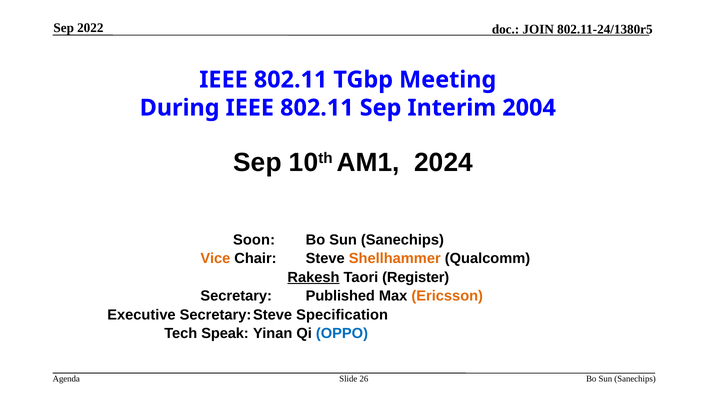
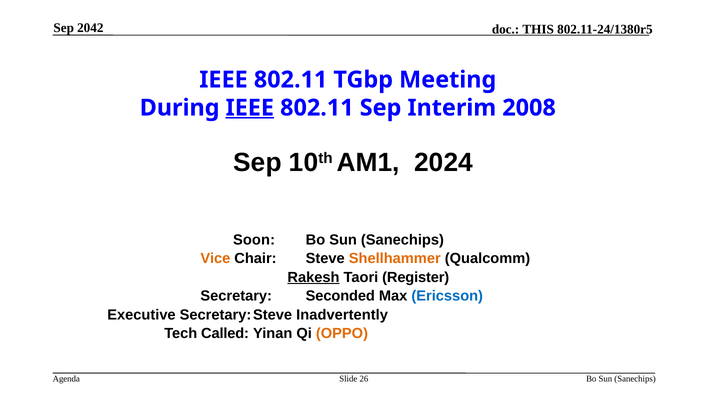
2022: 2022 -> 2042 (90, 28)
JOIN: JOIN -> THIS (538, 29)
IEEE underline: none -> present (250, 108)
2004: 2004 -> 2008 (529, 108)
Published: Published -> Seconded (340, 296)
Ericsson colour: orange -> blue (447, 296)
Specification: Specification -> Inadvertently (342, 315)
Speak: Speak -> Called (225, 333)
OPPO colour: blue -> orange (342, 333)
